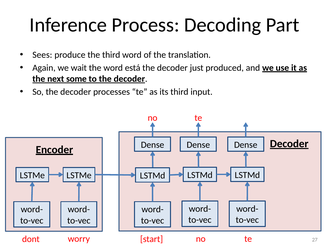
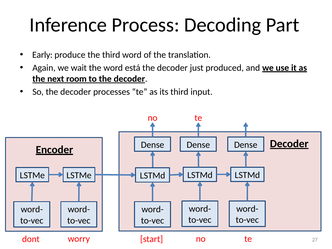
Sees: Sees -> Early (42, 55)
some: some -> room (76, 79)
